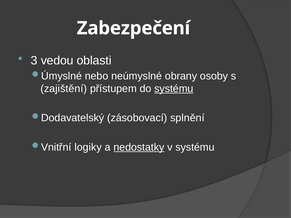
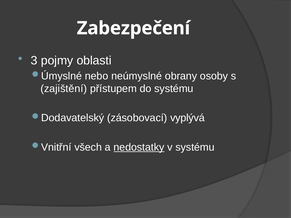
vedou: vedou -> pojmy (57, 60)
systému underline: present -> none (174, 89)
splnění: splnění -> vyplývá (187, 118)
logiky: logiky -> všech (88, 147)
